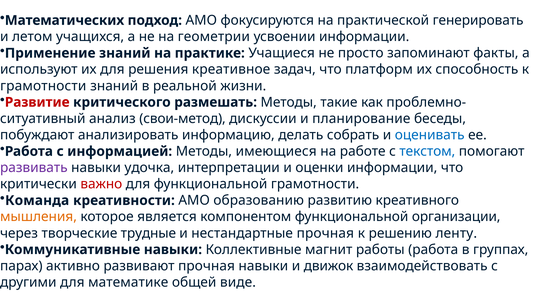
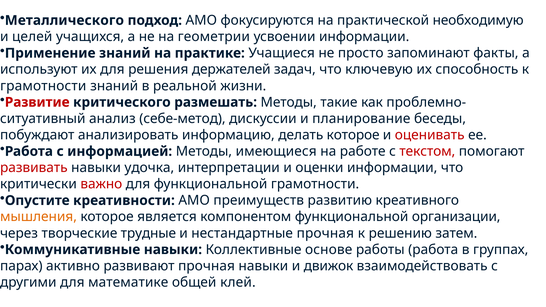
Математических: Математических -> Металлического (64, 20)
генерировать: генерировать -> необходимую (478, 20)
летом: летом -> целей (32, 37)
креативное: креативное -> держателей (231, 69)
платформ: платформ -> ключевую (379, 69)
свои-метод: свои-метод -> себе-метод (182, 119)
делать собрать: собрать -> которое (353, 135)
оценивать colour: blue -> red (430, 135)
текстом colour: blue -> red (427, 151)
развивать colour: purple -> red (34, 168)
Команда: Команда -> Опустите (37, 201)
образованию: образованию -> преимуществ (259, 201)
ленту: ленту -> затем (456, 233)
магнит: магнит -> основе (329, 250)
виде: виде -> клей (238, 282)
